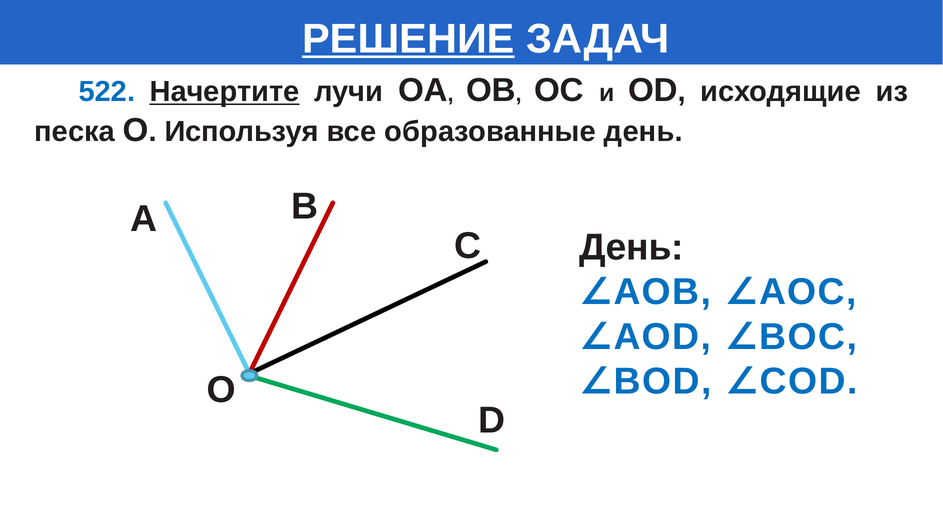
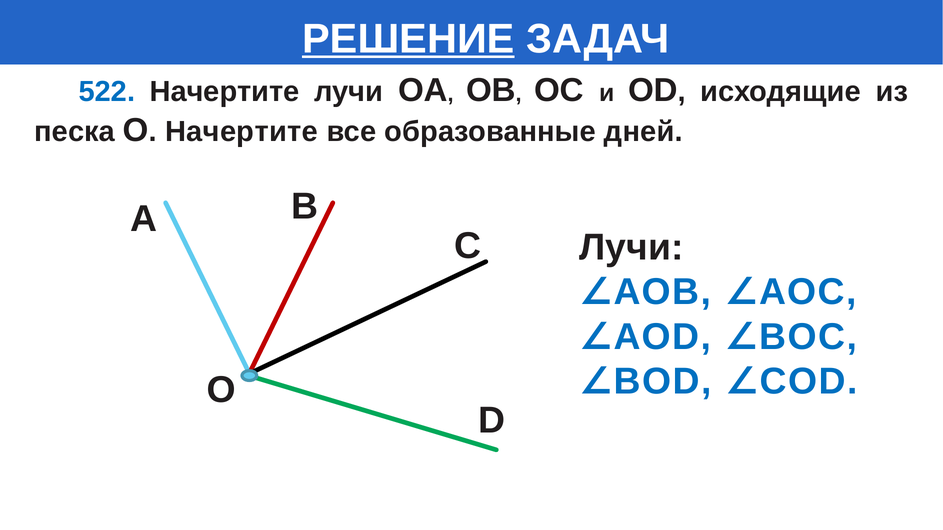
Начертите underline: present -> none (225, 92)
О Используя: Используя -> Начертите (241, 132)
образованные день: день -> дней (643, 132)
День: День -> Лучи (631, 247)
